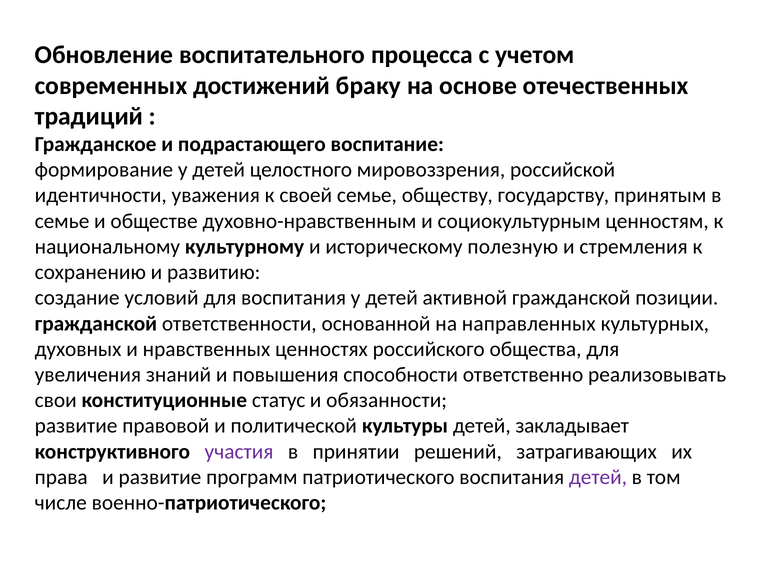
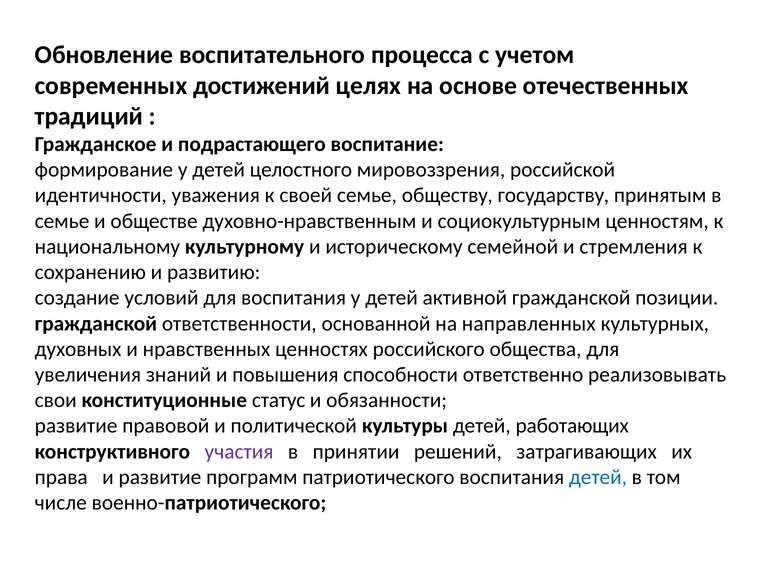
браку: браку -> целях (369, 86)
полезную: полезную -> семейной (513, 247)
закладывает: закладывает -> работающих (572, 426)
детей colour: purple -> blue (598, 477)
